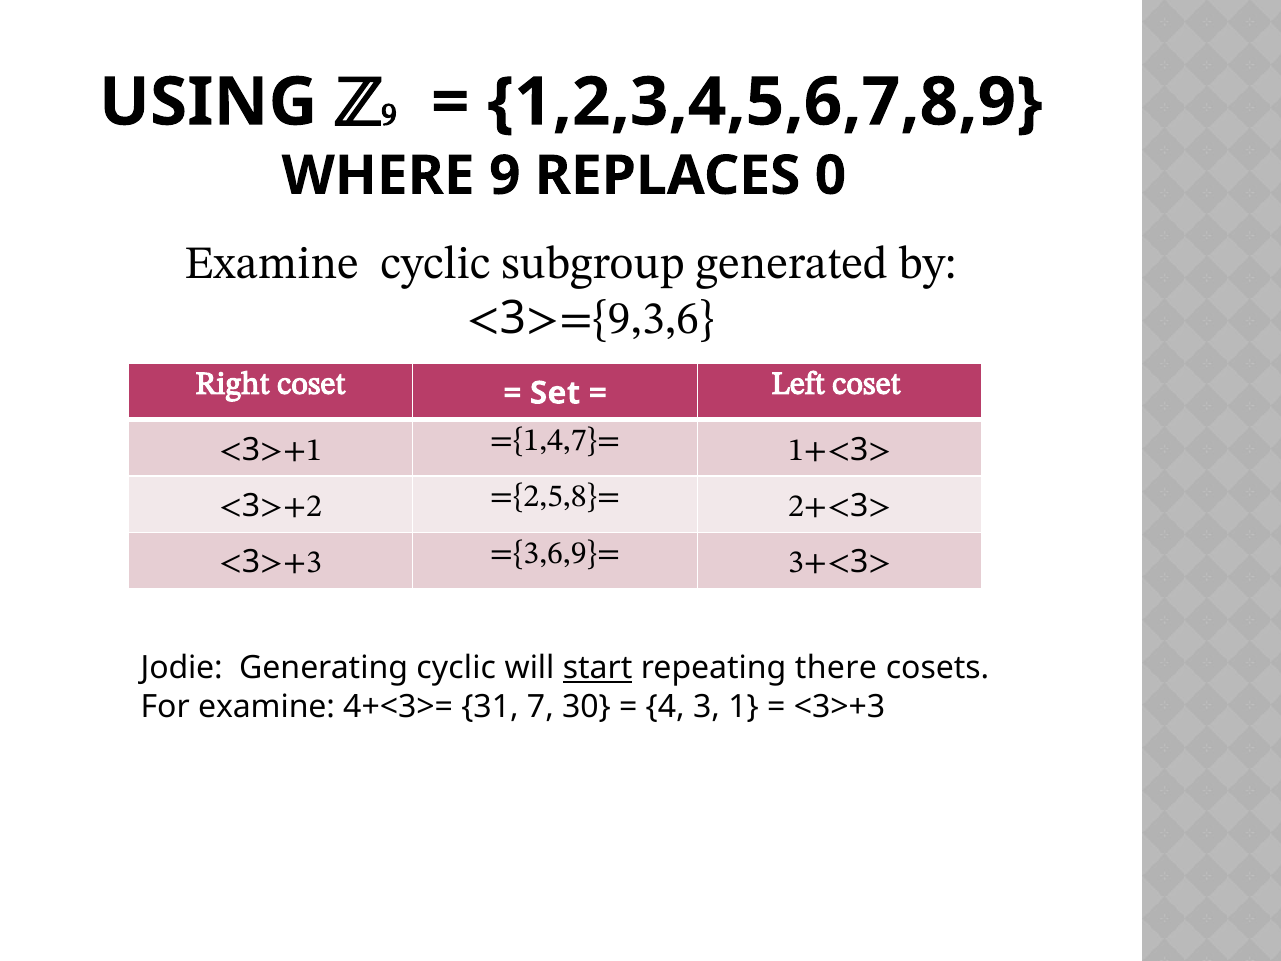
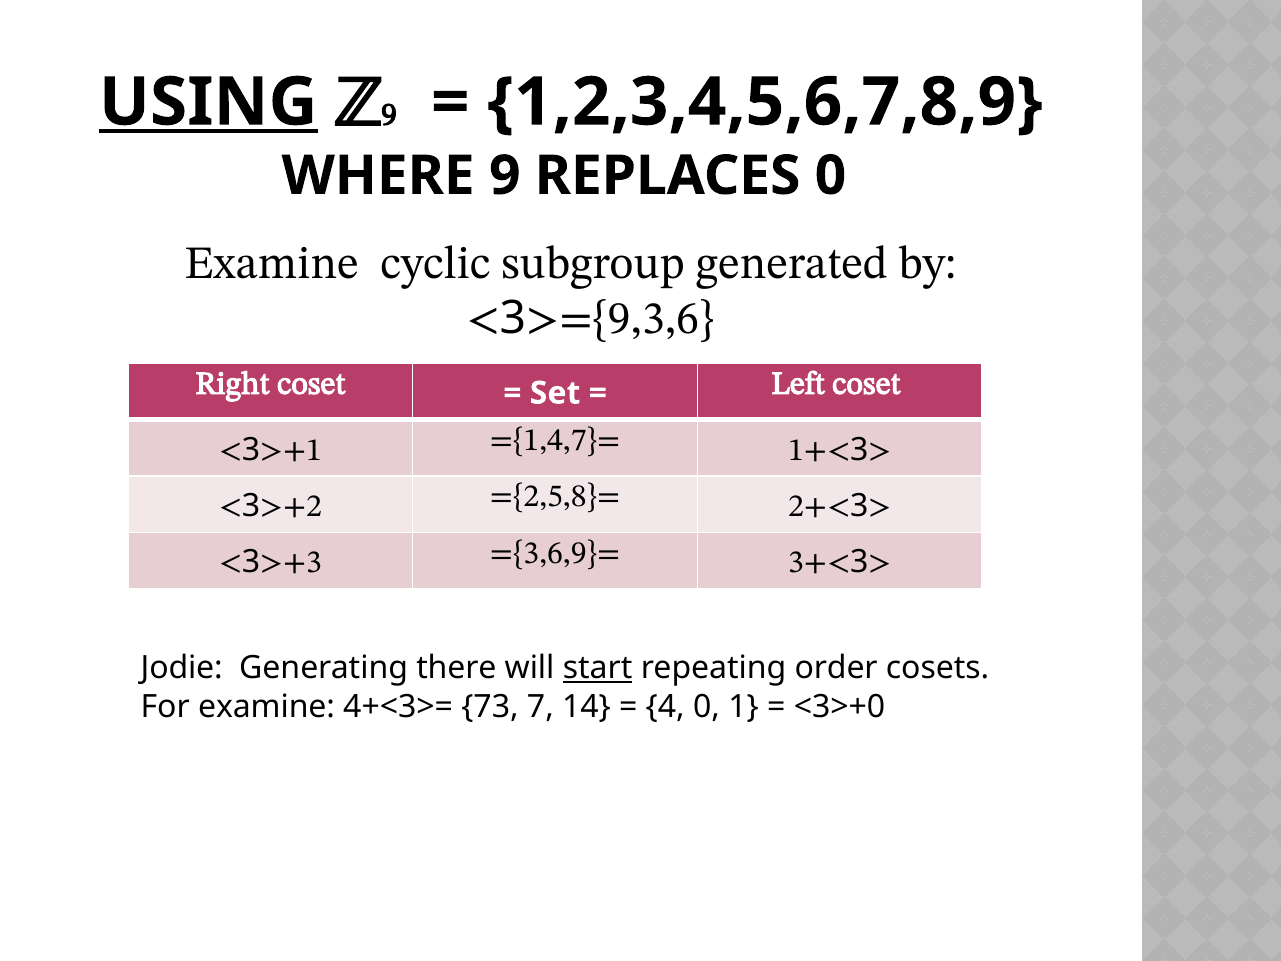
USING underline: none -> present (208, 102)
Generating cyclic: cyclic -> there (456, 668)
there: there -> order (836, 668)
31: 31 -> 73 (490, 707)
30: 30 -> 14 (586, 707)
4 3: 3 -> 0 (707, 707)
<3>+3: <3>+3 -> <3>+0 (840, 707)
